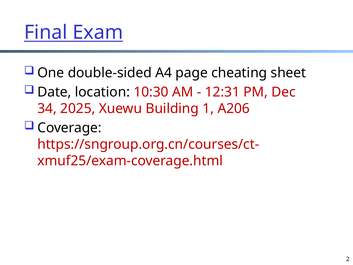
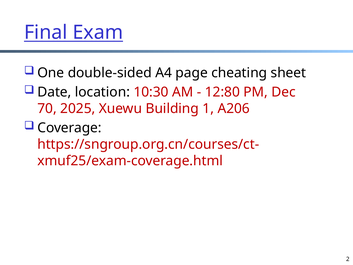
12:31: 12:31 -> 12:80 (222, 92)
34: 34 -> 70 (47, 108)
